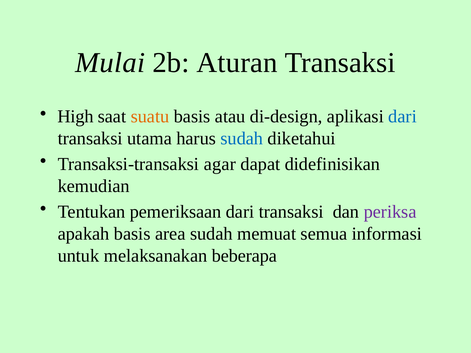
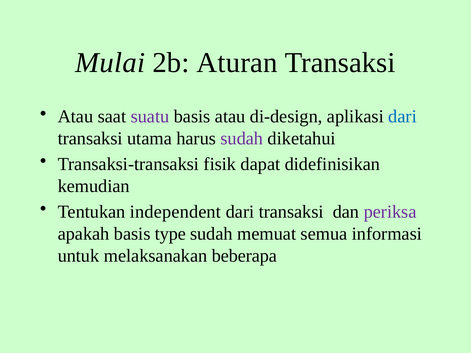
High: High -> Atau (75, 117)
suatu colour: orange -> purple (150, 117)
sudah colour: blue -> purple (242, 139)
agar: agar -> fisik (220, 164)
pemeriksaan: pemeriksaan -> independent (175, 212)
area: area -> type (170, 234)
